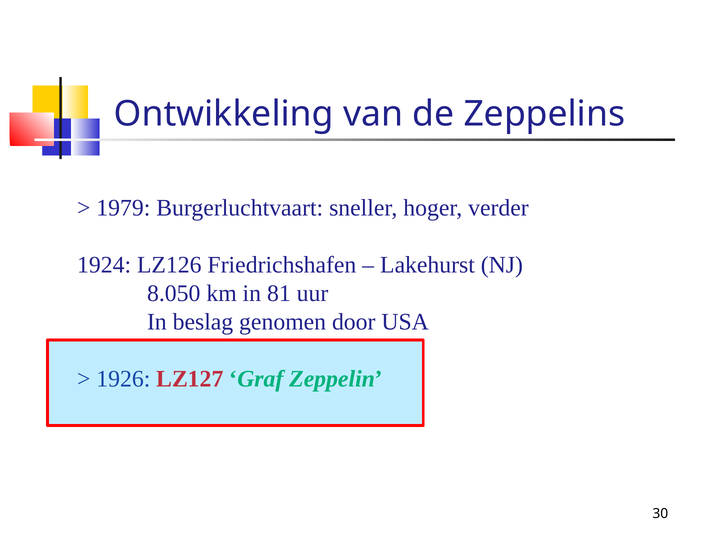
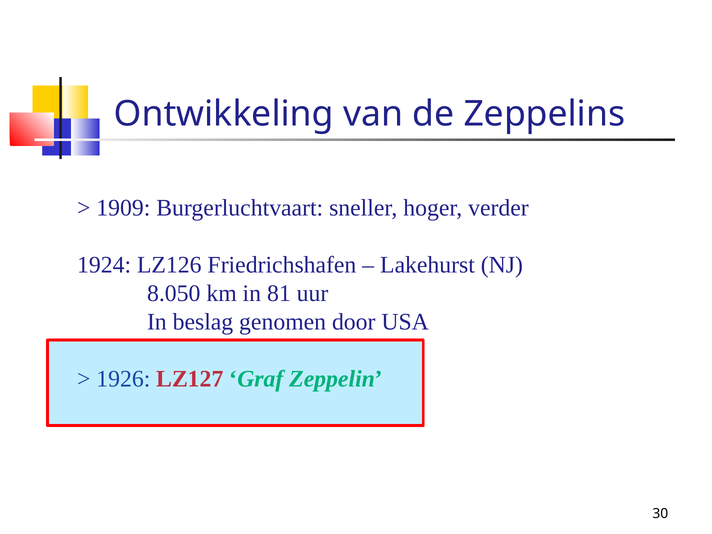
1979: 1979 -> 1909 (123, 208)
